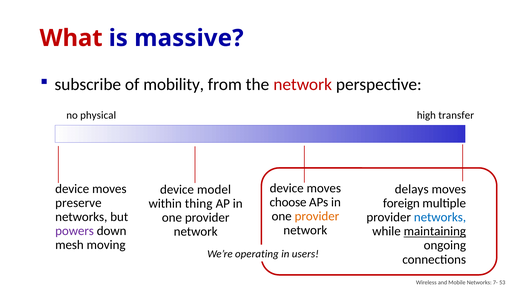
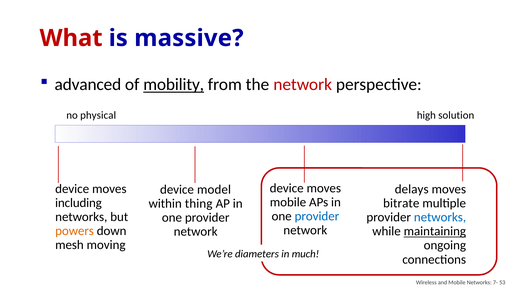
subscribe: subscribe -> advanced (88, 85)
mobility underline: none -> present (174, 85)
transfer: transfer -> solution (456, 115)
choose: choose -> mobile (288, 202)
preserve: preserve -> including (78, 203)
foreign: foreign -> bitrate (401, 203)
provider colour: orange -> blue (317, 216)
powers colour: purple -> orange (75, 231)
operating: operating -> diameters (257, 254)
users: users -> much (305, 254)
